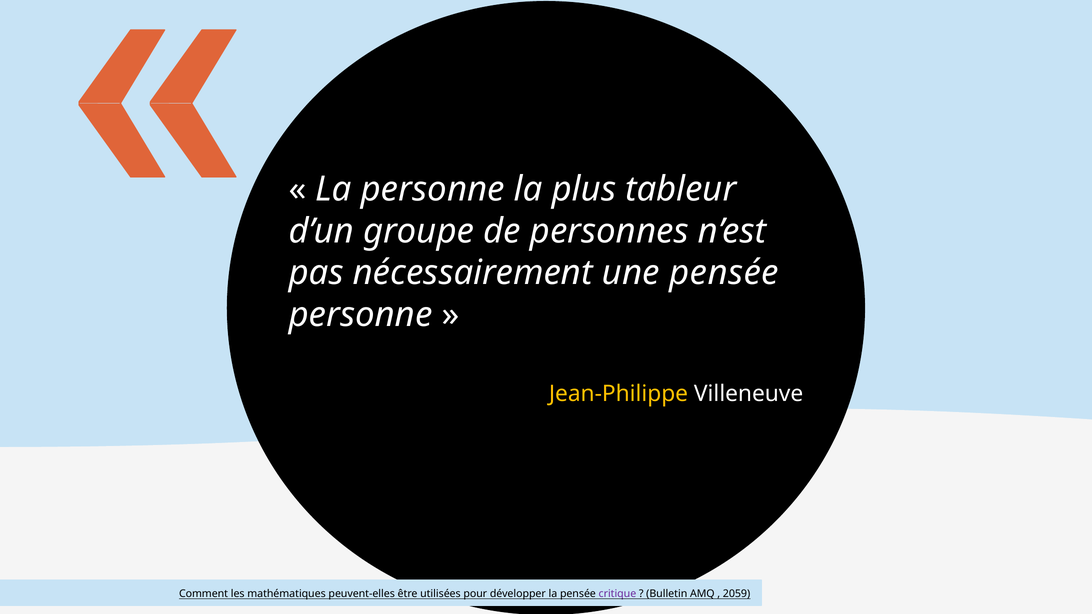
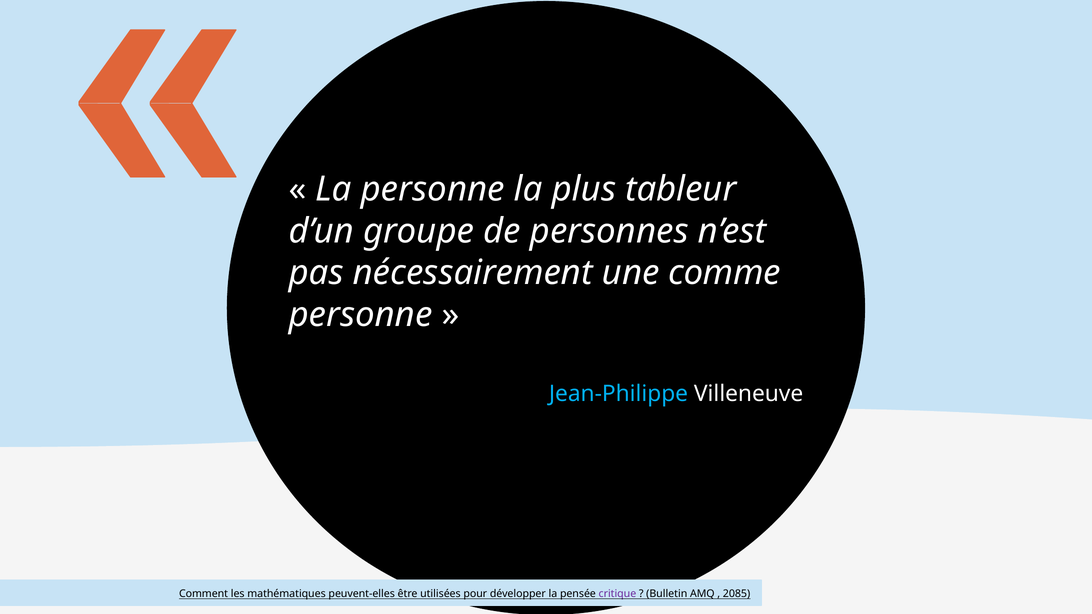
une pensée: pensée -> comme (724, 273)
Jean-Philippe colour: yellow -> light blue (618, 394)
2059: 2059 -> 2085 (737, 594)
